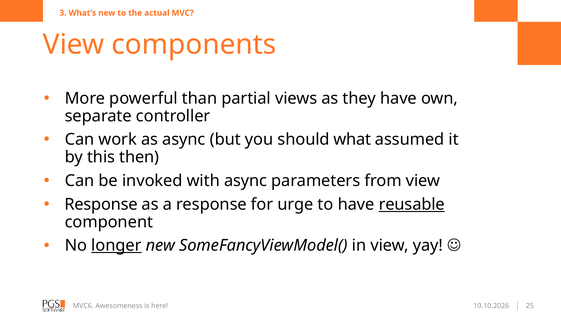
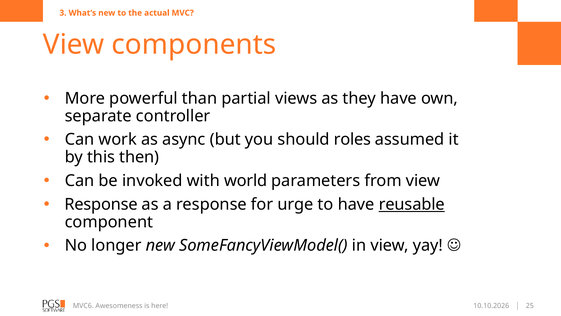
what: what -> roles (352, 139)
with async: async -> world (246, 181)
longer underline: present -> none (116, 245)
